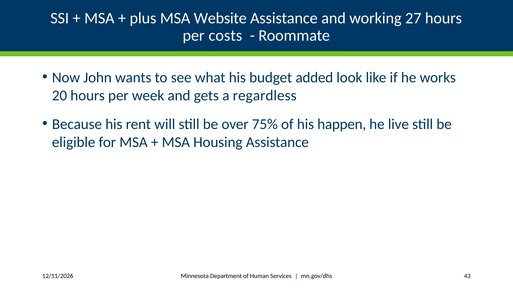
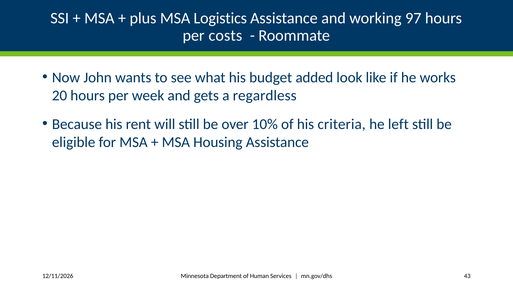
Website: Website -> Logistics (220, 18)
27: 27 -> 97 (413, 18)
75%: 75% -> 10% (265, 124)
happen: happen -> criteria (342, 124)
live: live -> left (398, 124)
